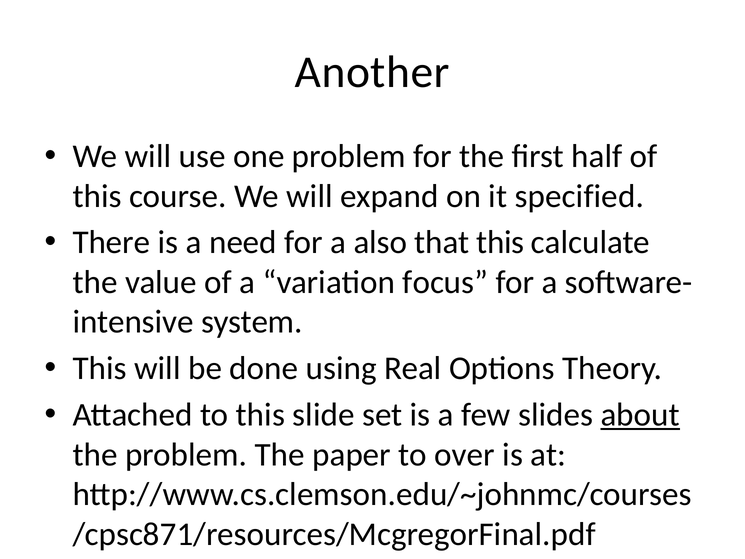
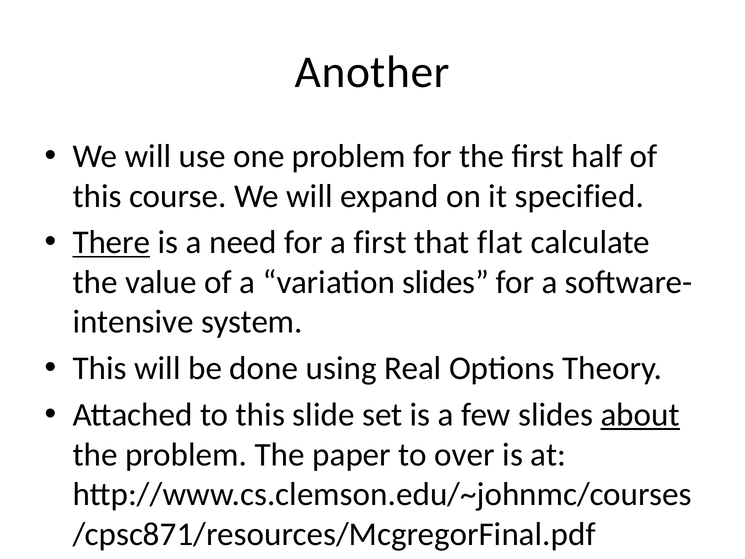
There underline: none -> present (111, 242)
a also: also -> first (380, 242)
that this: this -> flat (500, 242)
variation focus: focus -> slides (445, 282)
